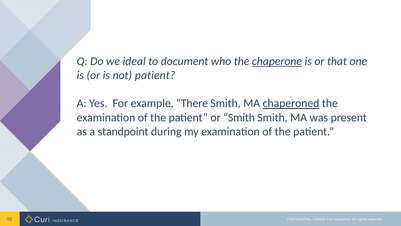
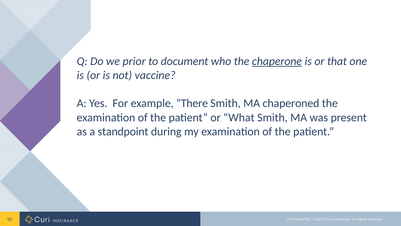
ideal: ideal -> prior (134, 61)
not patient: patient -> vaccine (155, 75)
chaperoned underline: present -> none (291, 103)
or Smith: Smith -> What (239, 117)
